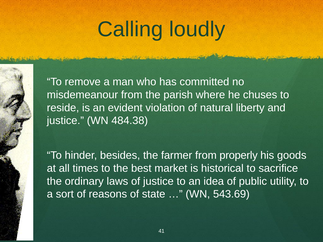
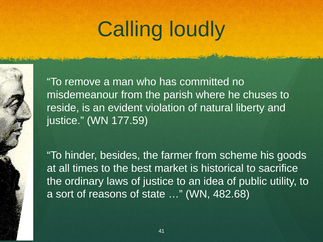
484.38: 484.38 -> 177.59 (130, 121)
properly: properly -> scheme (239, 156)
543.69: 543.69 -> 482.68 (231, 194)
